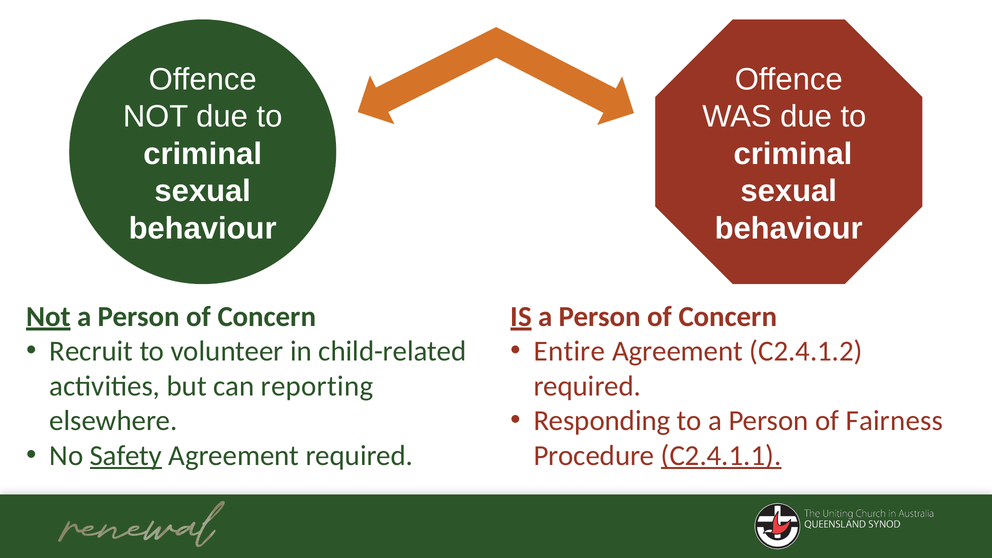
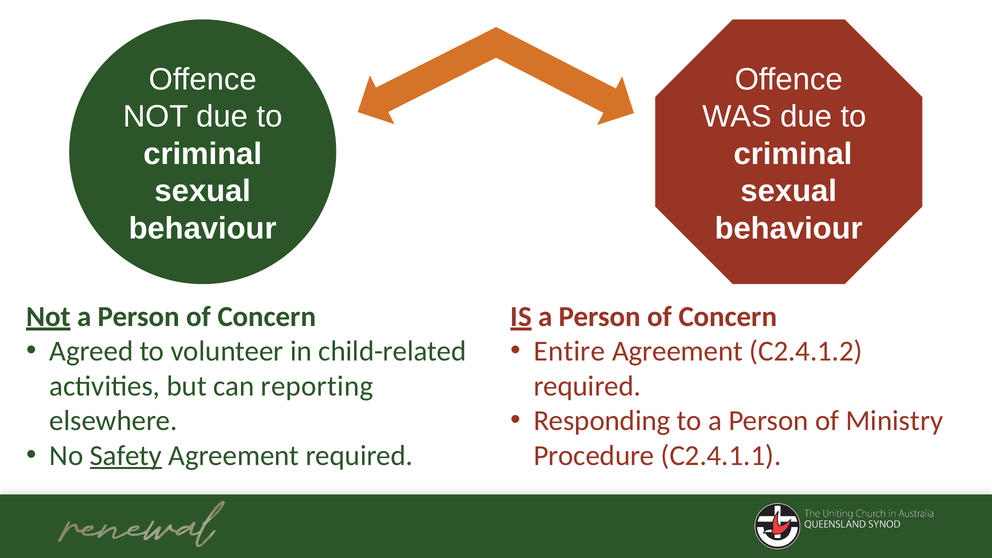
Recruit: Recruit -> Agreed (91, 351)
Fairness: Fairness -> Ministry (894, 421)
C2.4.1.1 underline: present -> none (721, 456)
